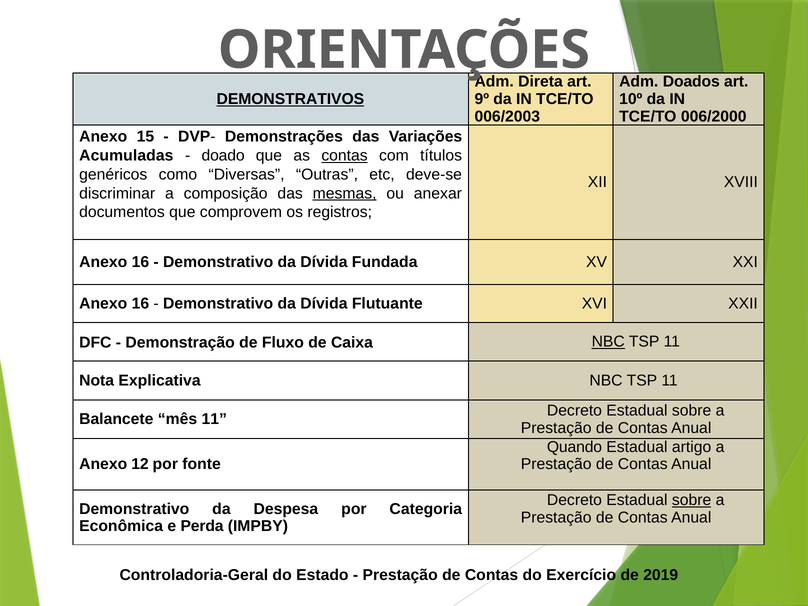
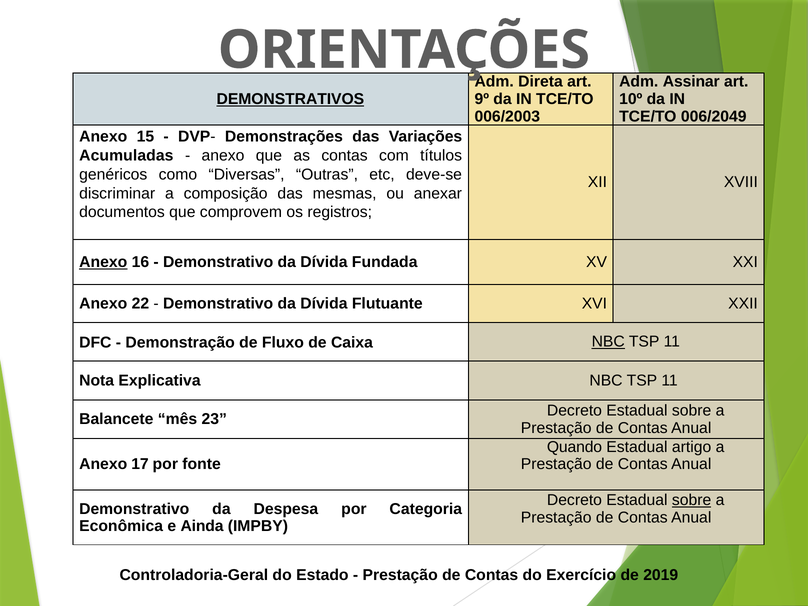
Doados: Doados -> Assinar (691, 82)
006/2000: 006/2000 -> 006/2049 (714, 116)
doado: doado -> anexo (223, 156)
contas underline: present -> none (345, 156)
mesmas underline: present -> none (345, 193)
Anexo underline: none -> present (103, 262)
16: 16 -> 22 (140, 304)
mês 11: 11 -> 23 (214, 419)
12: 12 -> 17 (140, 464)
Perda: Perda -> Ainda (202, 526)
